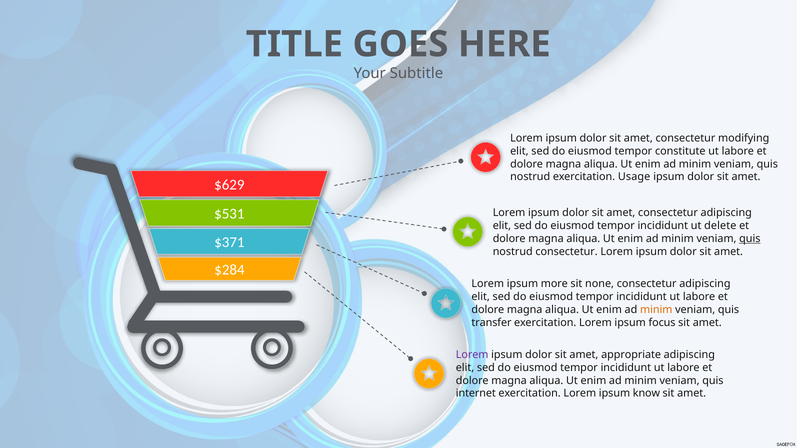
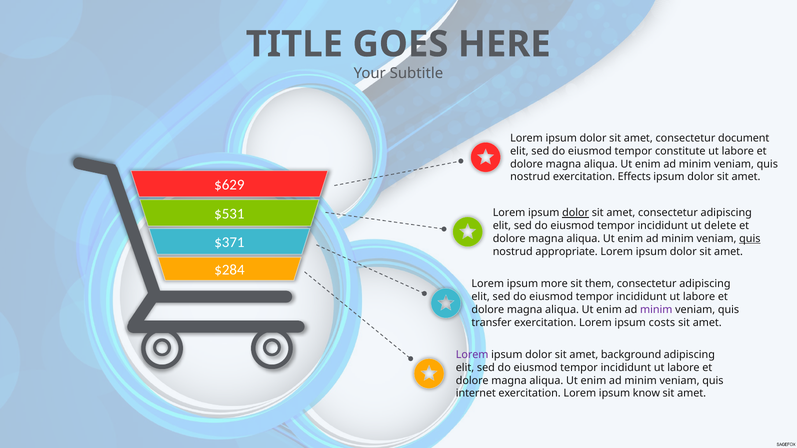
modifying: modifying -> document (744, 138)
Usage: Usage -> Effects (634, 177)
dolor underline: none -> present (576, 213)
nostrud consectetur: consectetur -> appropriate (567, 252)
none: none -> them (600, 284)
minim colour: orange -> purple (656, 310)
focus: focus -> costs (662, 323)
appropriate: appropriate -> background (631, 355)
